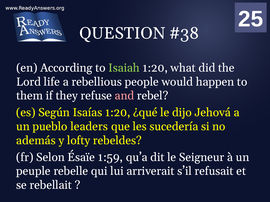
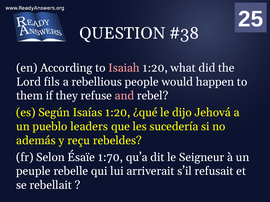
Isaiah colour: light green -> pink (124, 68)
life: life -> fils (52, 82)
lofty: lofty -> reçu (79, 141)
1:59: 1:59 -> 1:70 (110, 158)
